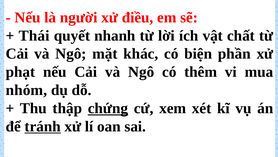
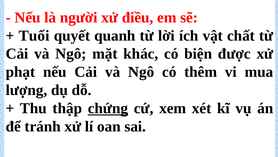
Thái: Thái -> Tuổi (34, 36)
nhanh: nhanh -> quanh (115, 36)
phần: phần -> được (234, 54)
nhóm: nhóm -> lượng (26, 90)
tránh underline: present -> none (43, 127)
